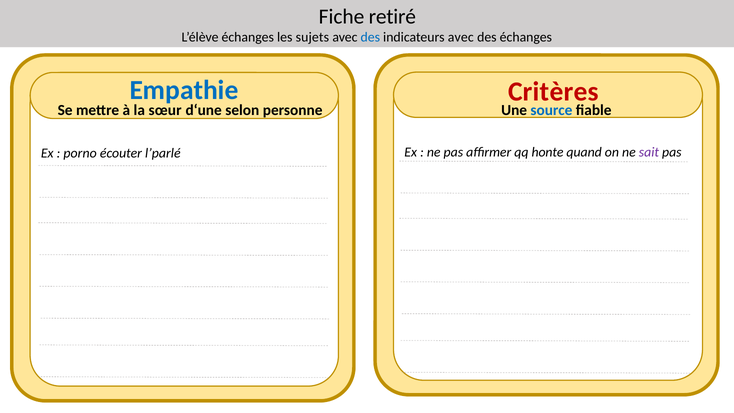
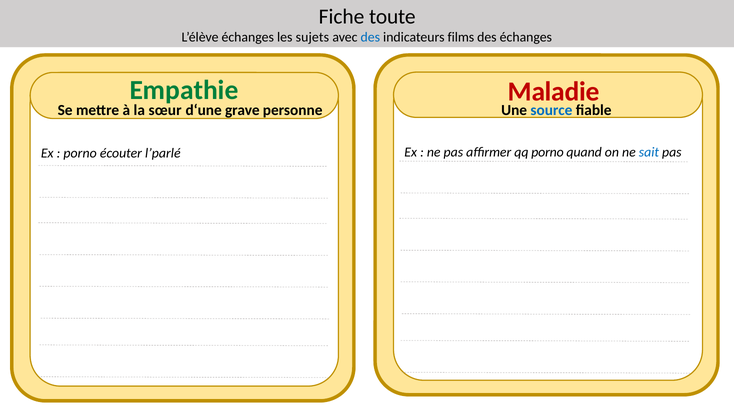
retiré: retiré -> toute (392, 17)
indicateurs avec: avec -> films (461, 37)
Empathie colour: blue -> green (184, 90)
Critères: Critères -> Maladie (554, 92)
selon: selon -> grave (242, 110)
qq honte: honte -> porno (548, 152)
sait colour: purple -> blue (649, 152)
